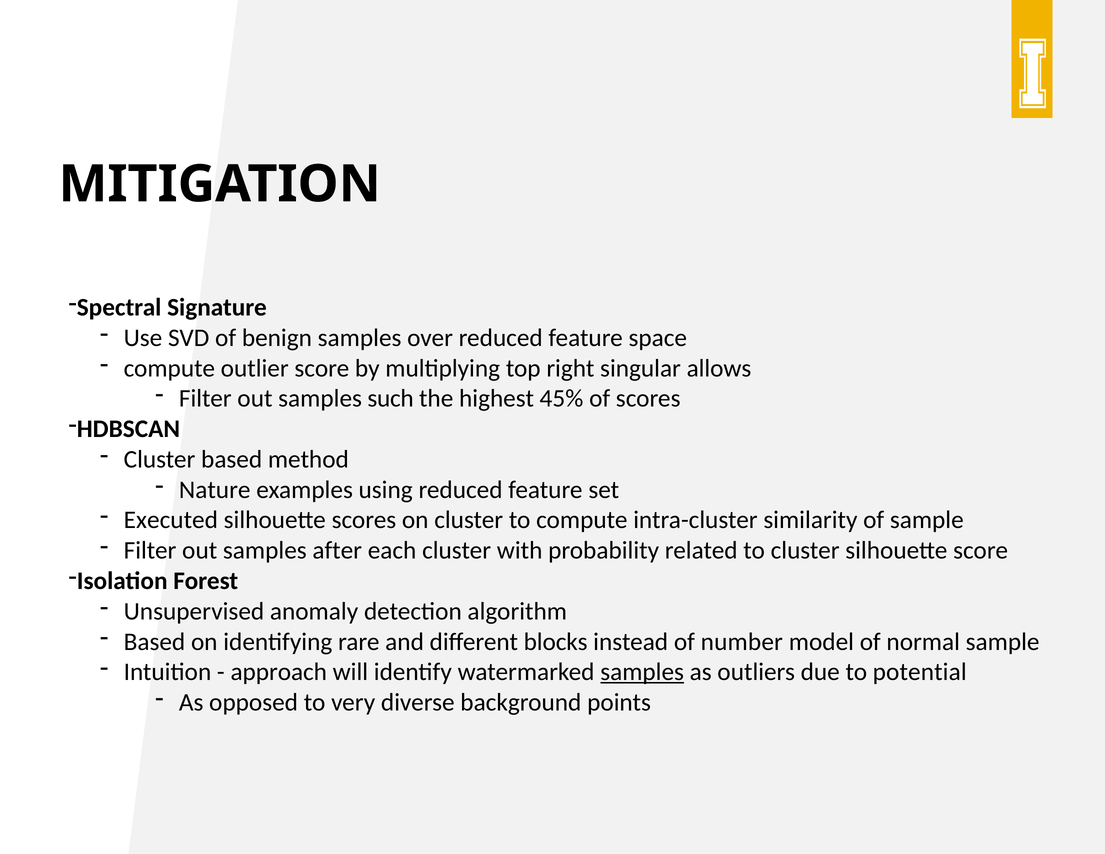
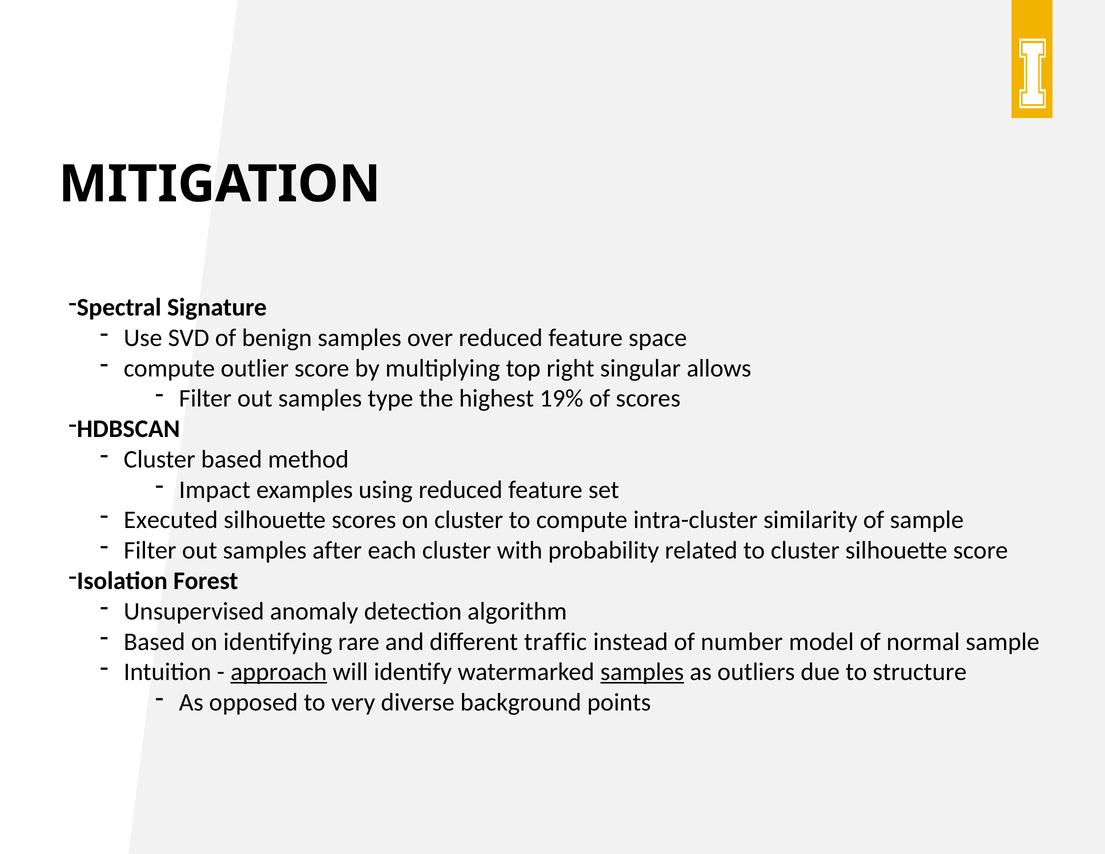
such: such -> type (390, 399)
45%: 45% -> 19% (561, 399)
Nature: Nature -> Impact (215, 490)
blocks: blocks -> traffic (555, 642)
approach underline: none -> present (279, 672)
potential: potential -> structure (920, 672)
